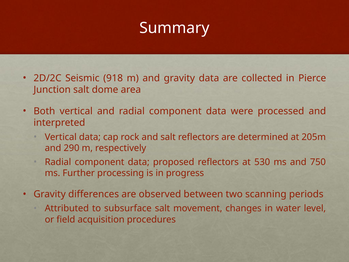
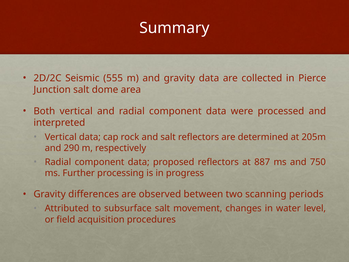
918: 918 -> 555 (113, 78)
530: 530 -> 887 (262, 162)
